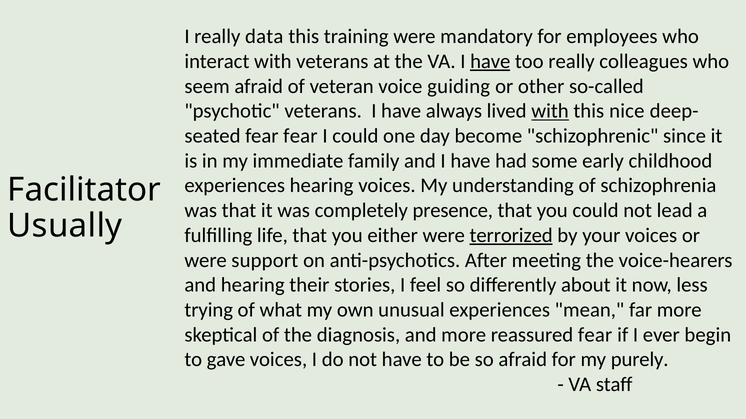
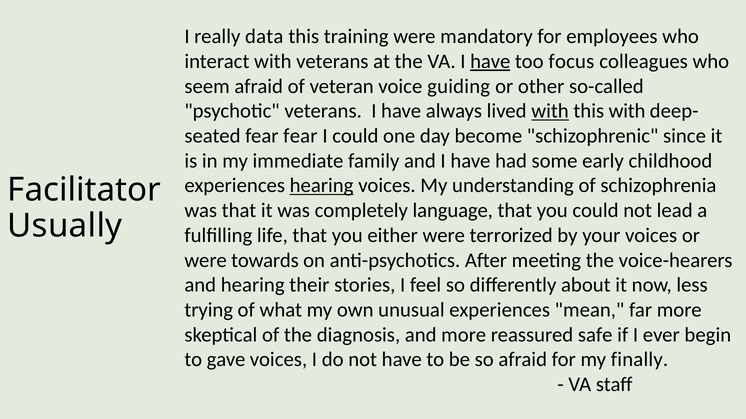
too really: really -> focus (571, 62)
this nice: nice -> with (627, 111)
hearing underline: none -> present (322, 186)
presence: presence -> language (453, 211)
terrorized underline: present -> none (511, 236)
support: support -> towards (265, 261)
reassured fear: fear -> safe (595, 335)
purely: purely -> finally (639, 360)
